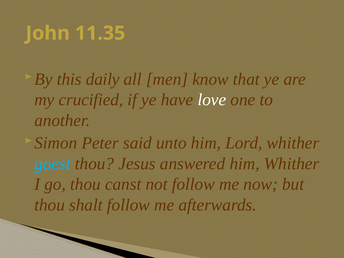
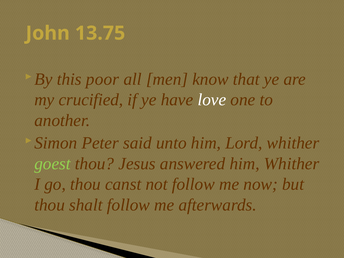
11.35: 11.35 -> 13.75 (100, 33)
daily: daily -> poor (102, 79)
goest colour: light blue -> light green (52, 164)
